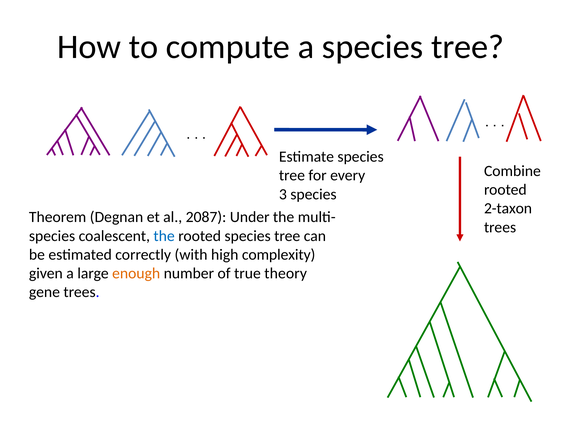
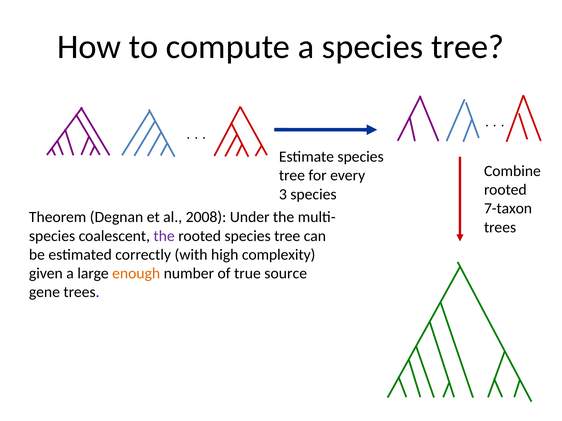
2-taxon: 2-taxon -> 7-taxon (508, 209)
2087: 2087 -> 2008 (206, 217)
the colour: blue -> purple (164, 236)
theory: theory -> source (286, 274)
